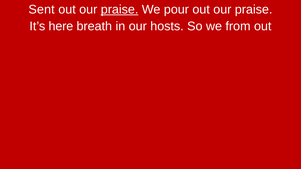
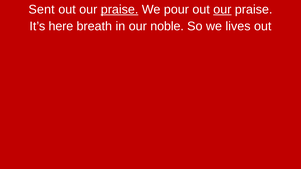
our underline: none -> present (222, 10)
hosts: hosts -> noble (167, 26)
from: from -> lives (238, 26)
